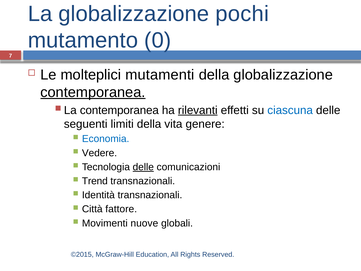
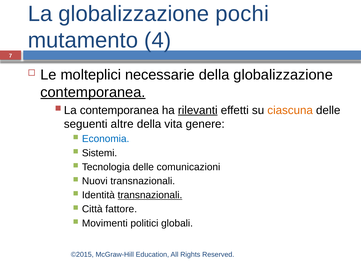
0: 0 -> 4 (158, 40)
mutamenti: mutamenti -> necessarie (160, 75)
ciascuna colour: blue -> orange (290, 110)
limiti: limiti -> altre (122, 124)
Vedere: Vedere -> Sistemi (100, 153)
delle underline: present -> none (143, 167)
Trend: Trend -> Nuovi (95, 181)
transnazionali underline: none -> present (150, 195)
nuove: nuove -> politici (144, 223)
